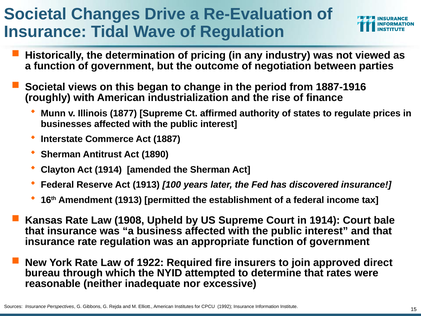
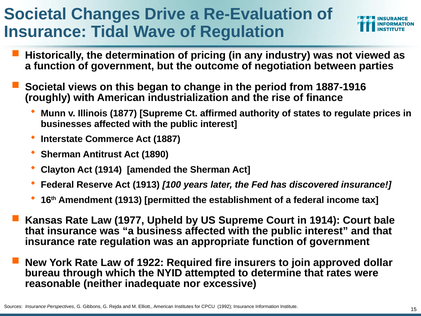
1908: 1908 -> 1977 (129, 220)
direct: direct -> dollar (378, 262)
